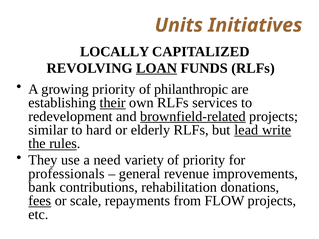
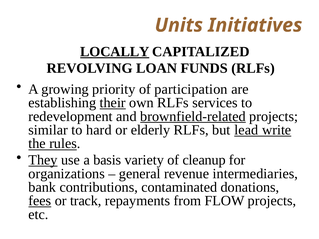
LOCALLY underline: none -> present (115, 52)
LOAN underline: present -> none (157, 68)
philanthropic: philanthropic -> participation (191, 89)
They underline: none -> present (43, 160)
need: need -> basis (107, 160)
of priority: priority -> cleanup (204, 160)
professionals: professionals -> organizations (67, 174)
improvements: improvements -> intermediaries (255, 174)
rehabilitation: rehabilitation -> contaminated (179, 187)
scale: scale -> track (86, 201)
